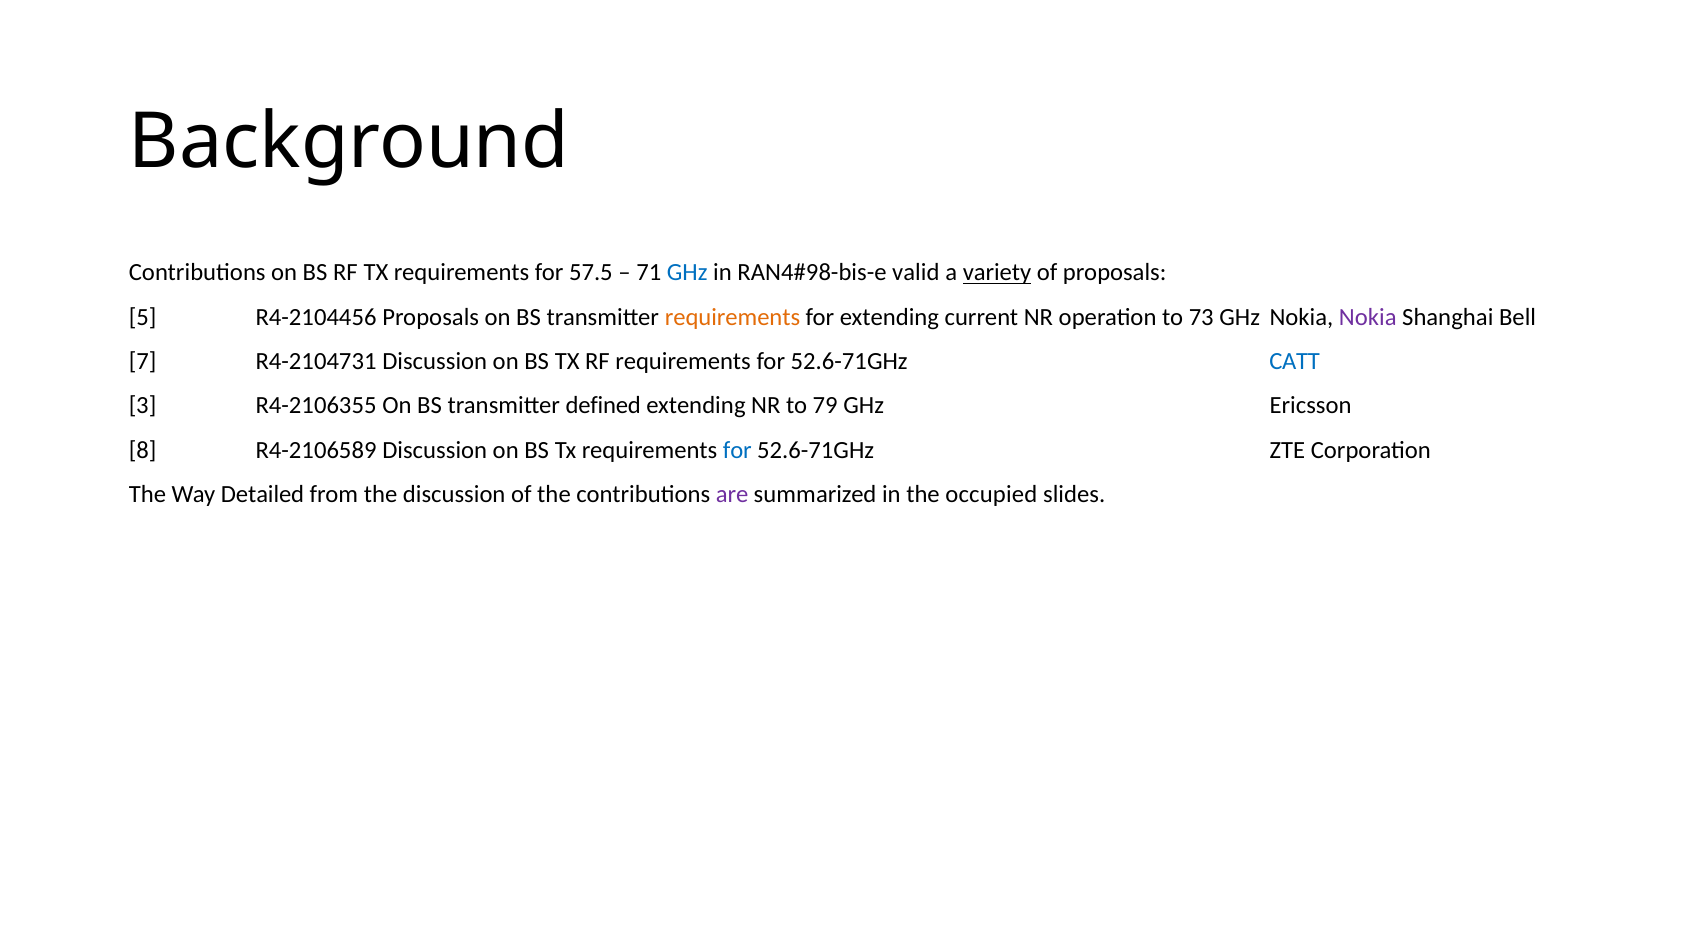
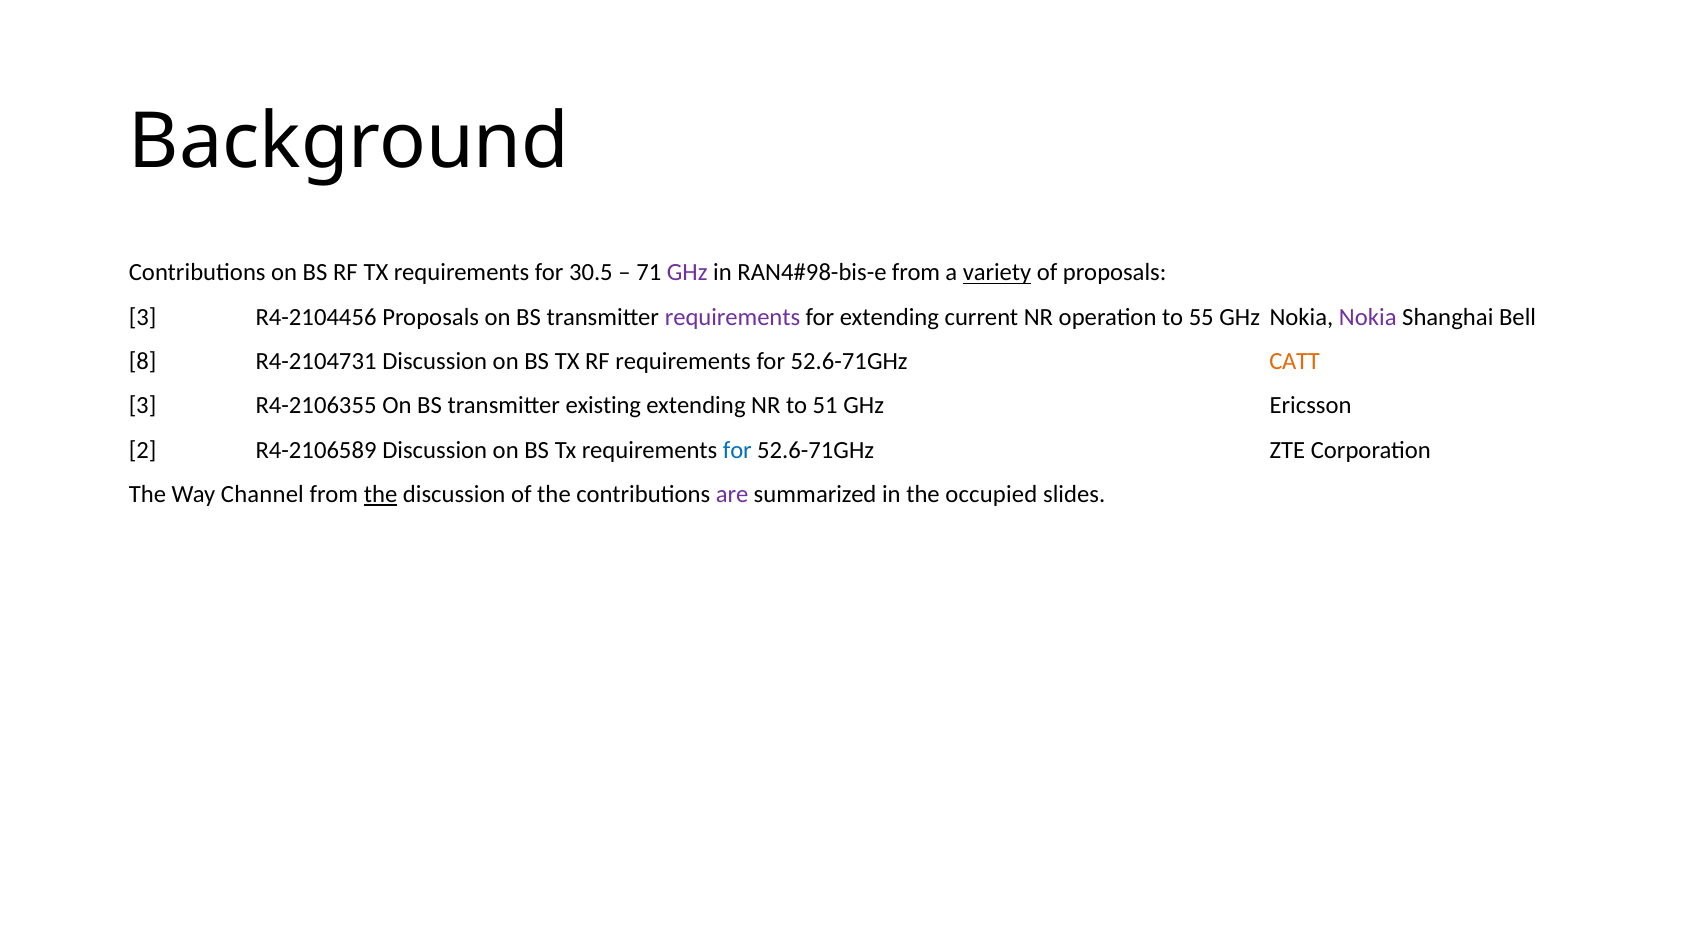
57.5: 57.5 -> 30.5 (591, 273)
GHz colour: blue -> purple (687, 273)
valid: valid -> from (916, 273)
5: 5 -> 3 (143, 317)
requirements colour: orange -> purple (732, 317)
73: 73 -> 55 (1201, 317)
7: 7 -> 8 (143, 361)
CATT colour: blue -> orange (1295, 361)
defined: defined -> existing (603, 406)
79: 79 -> 51 (825, 406)
8: 8 -> 2 (143, 450)
Detailed: Detailed -> Channel (262, 494)
the underline: none -> present (381, 494)
